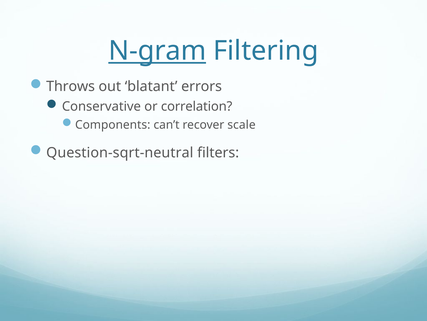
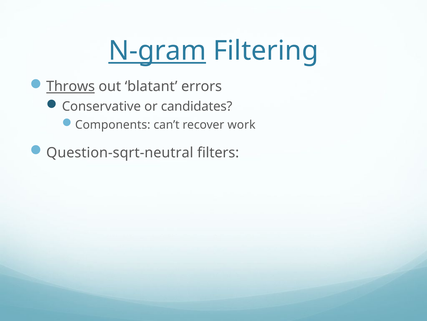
Throws underline: none -> present (71, 86)
correlation: correlation -> candidates (197, 106)
scale: scale -> work (241, 125)
